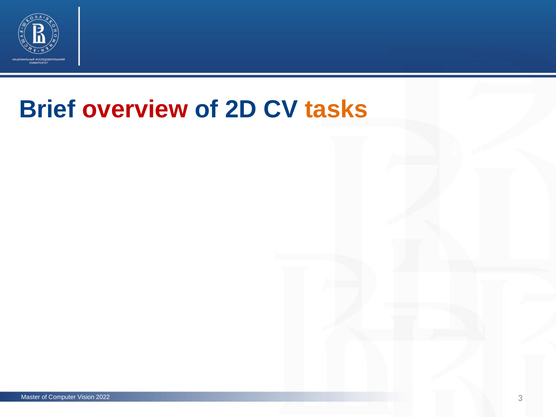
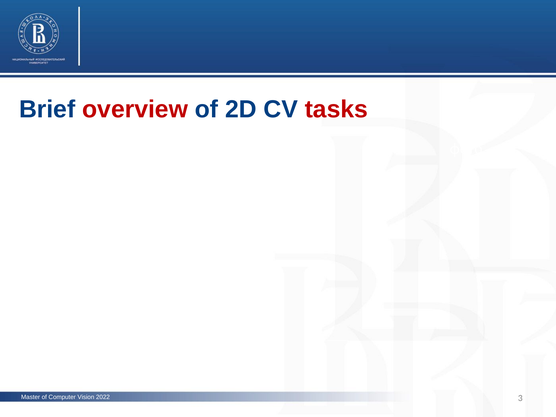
tasks colour: orange -> red (336, 109)
